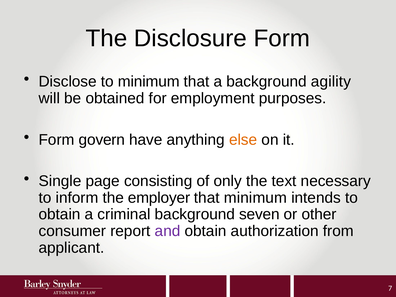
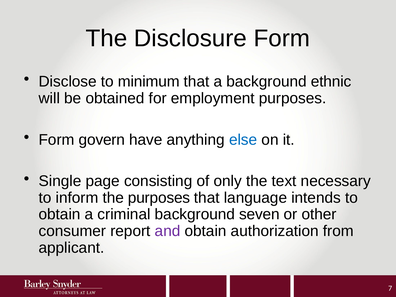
agility: agility -> ethnic (331, 82)
else colour: orange -> blue (243, 140)
the employer: employer -> purposes (159, 198)
that minimum: minimum -> language (255, 198)
